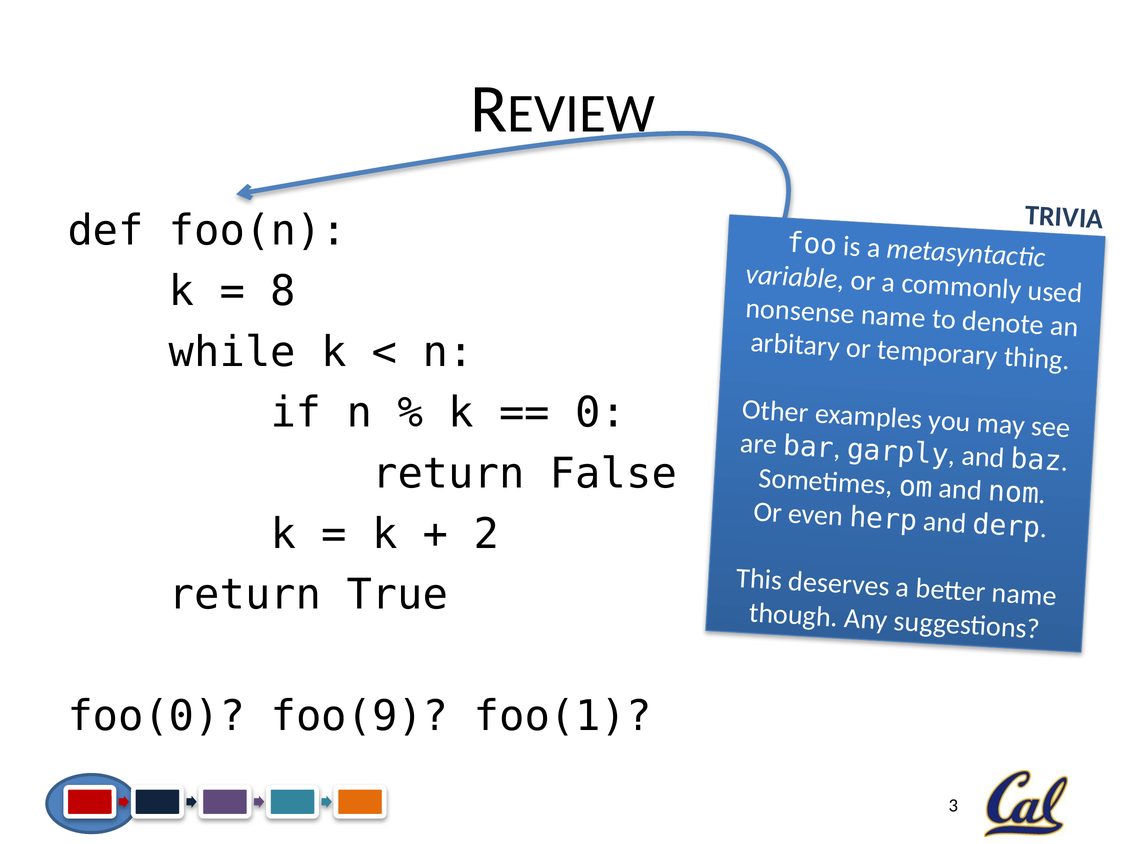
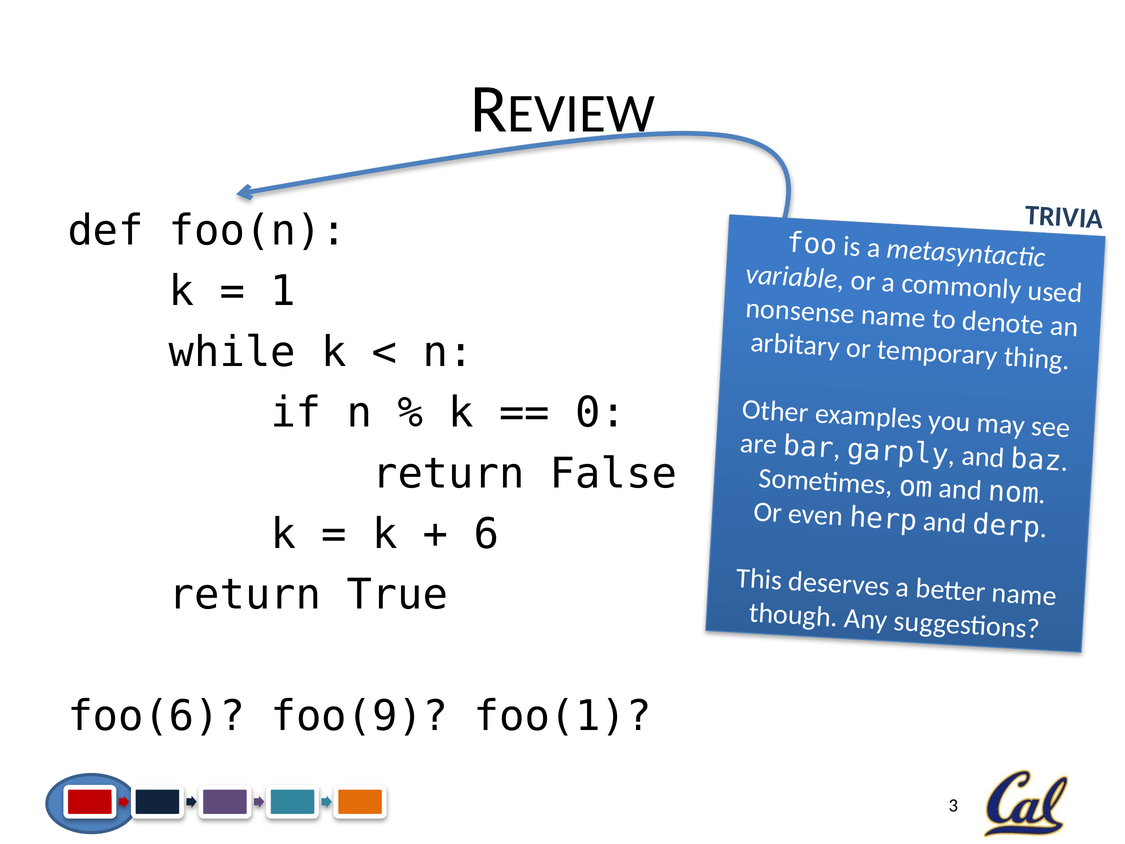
8: 8 -> 1 (283, 291)
2: 2 -> 6 (486, 534)
foo(0: foo(0 -> foo(6 (156, 716)
